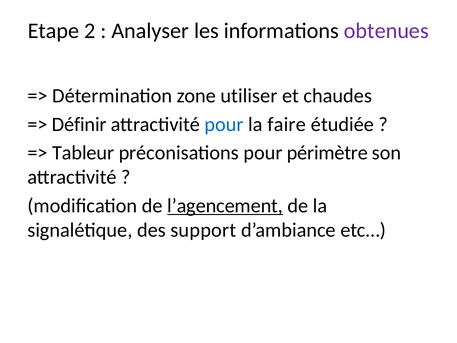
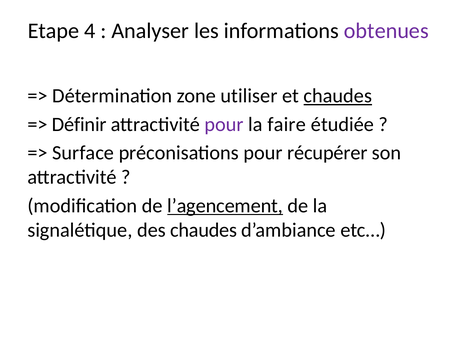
2: 2 -> 4 (90, 31)
chaudes underline: none -> present (338, 96)
pour colour: blue -> purple (224, 124)
Tableur: Tableur -> Surface (83, 153)
périmètre: périmètre -> récupérer (327, 153)
des support: support -> chaudes (204, 230)
